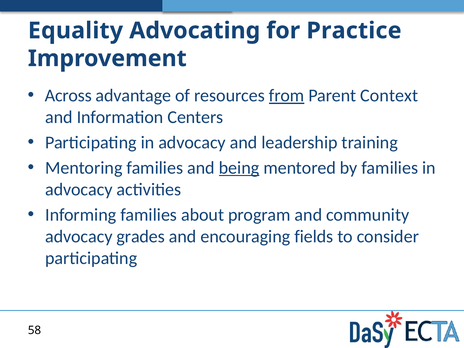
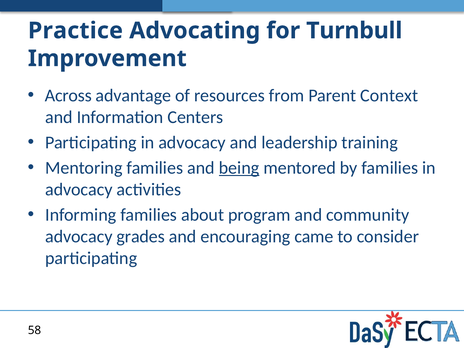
Equality: Equality -> Practice (75, 31)
Practice: Practice -> Turnbull (354, 31)
from underline: present -> none (287, 96)
fields: fields -> came (314, 236)
